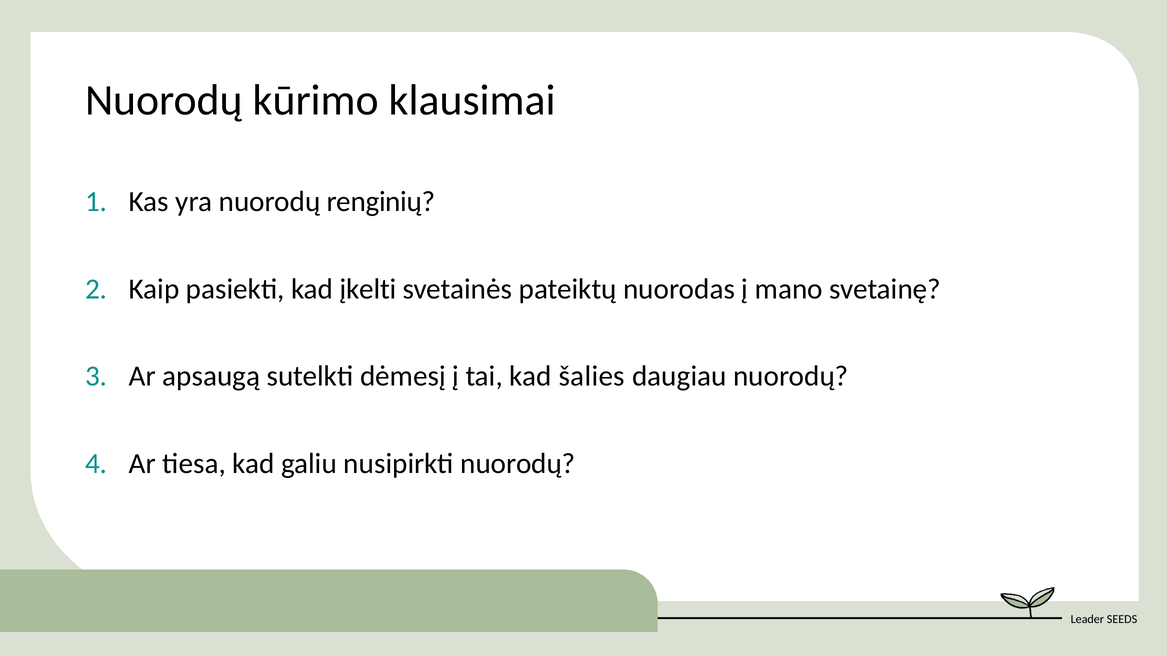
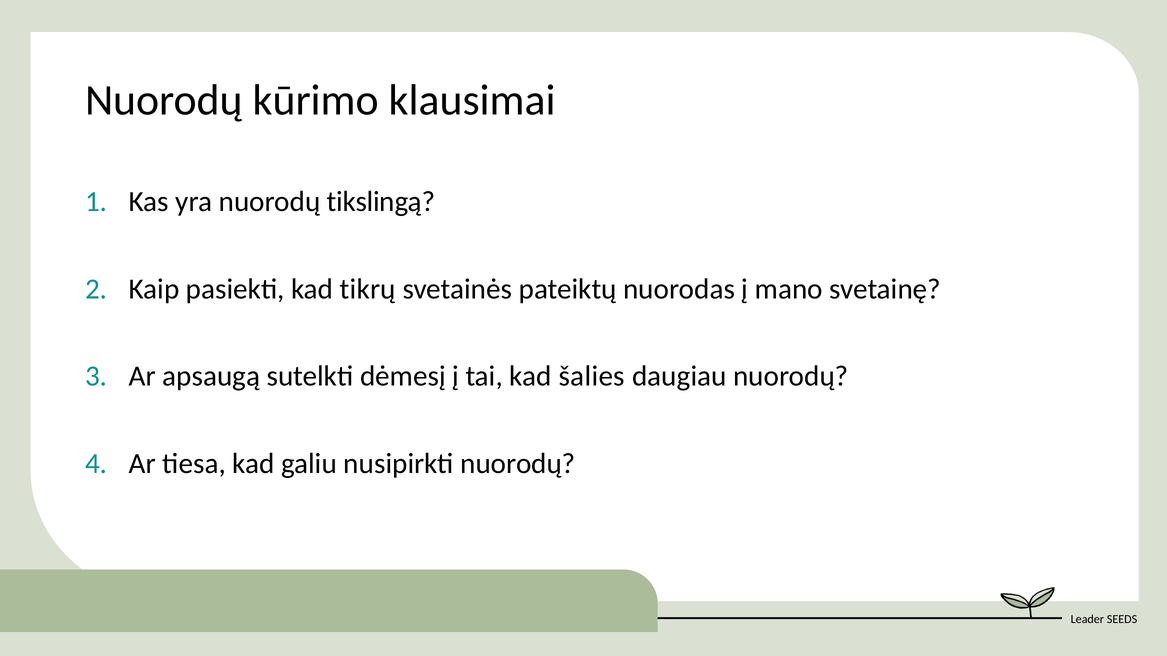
renginių: renginių -> tikslingą (381, 202)
įkelti: įkelti -> tikrų (368, 289)
